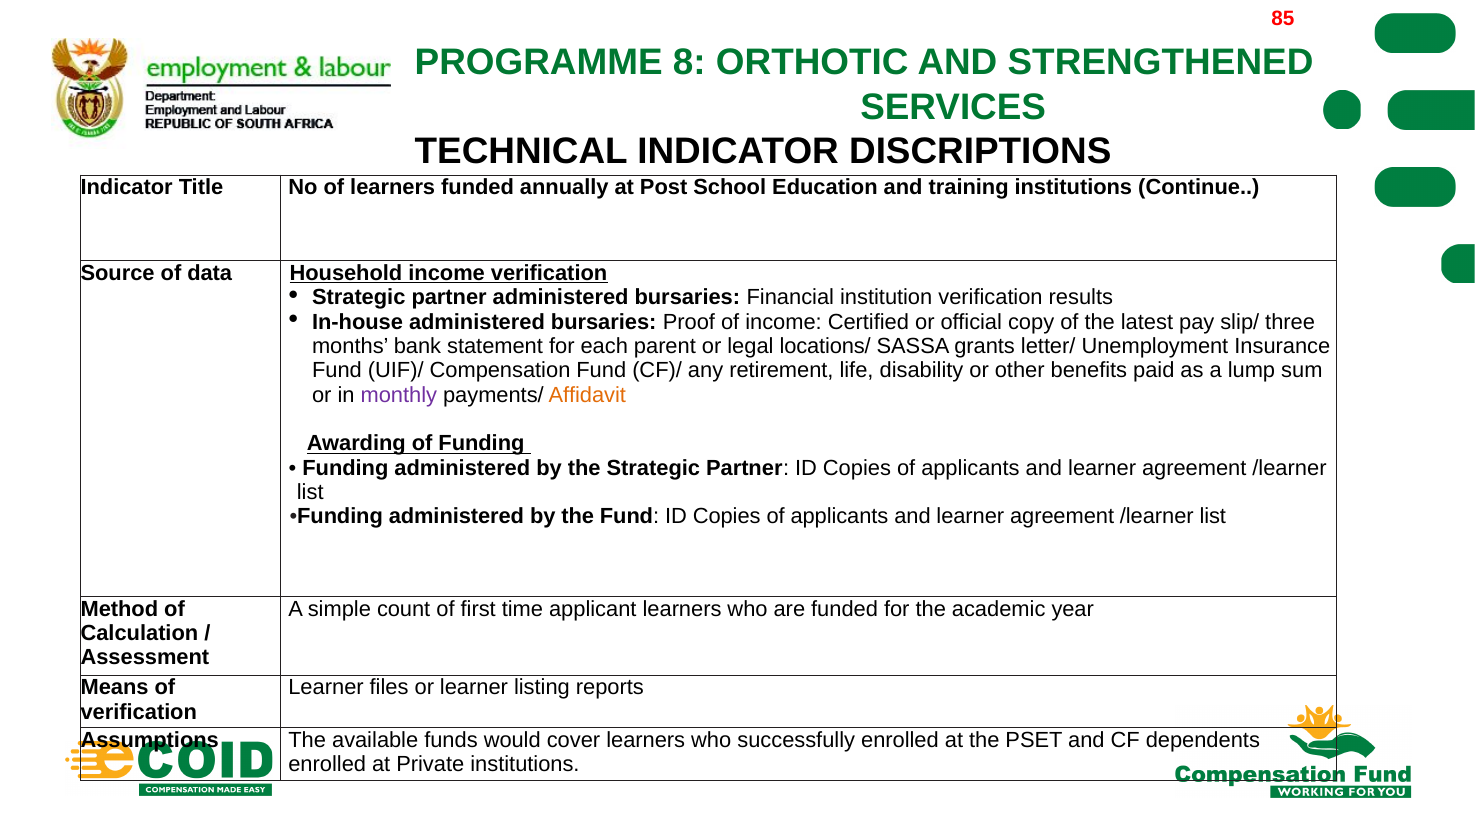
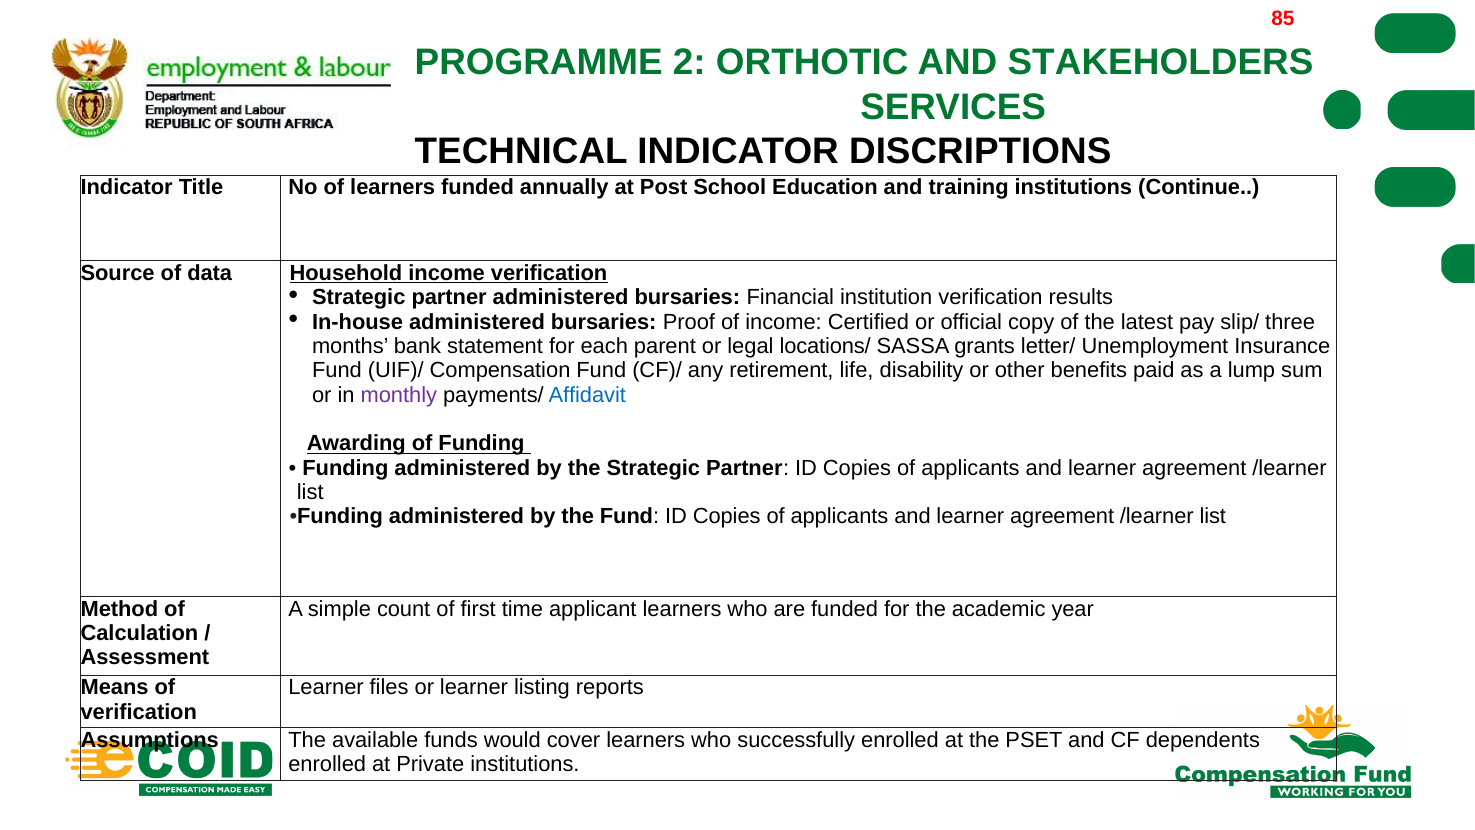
8: 8 -> 2 (689, 63)
STRENGTHENED: STRENGTHENED -> STAKEHOLDERS (1161, 63)
Affidavit colour: orange -> blue (587, 395)
